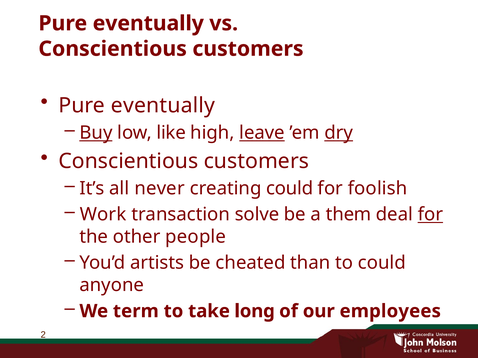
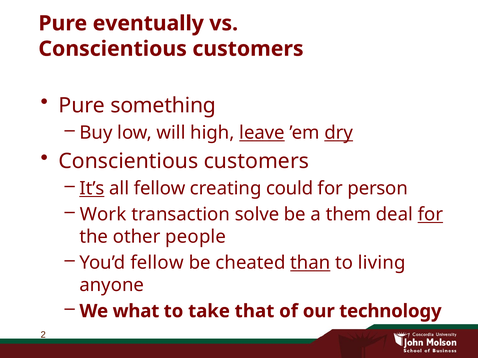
eventually: eventually -> something (163, 106)
Buy underline: present -> none (96, 133)
like: like -> will (171, 133)
It’s underline: none -> present (92, 189)
all never: never -> fellow (160, 189)
foolish: foolish -> person (378, 189)
You’d artists: artists -> fellow (157, 263)
than underline: none -> present (310, 263)
to could: could -> living (382, 263)
term: term -> what (136, 312)
long: long -> that (254, 312)
employees: employees -> technology (390, 312)
